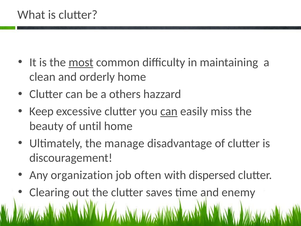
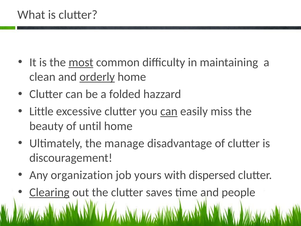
orderly underline: none -> present (97, 77)
others: others -> folded (125, 94)
Keep: Keep -> Little (41, 111)
often: often -> yours (148, 175)
Clearing underline: none -> present (49, 192)
enemy: enemy -> people (238, 192)
